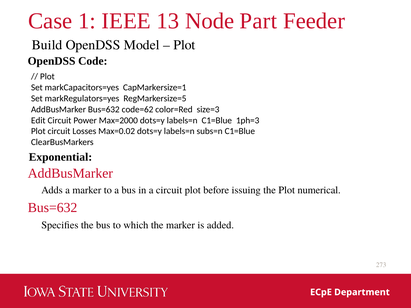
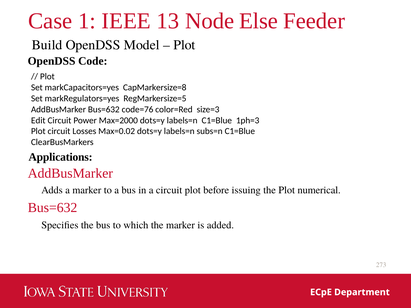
Part: Part -> Else (259, 21)
CapMarkersize=1: CapMarkersize=1 -> CapMarkersize=8 (155, 88)
code=62: code=62 -> code=76 (138, 109)
Exponential: Exponential -> Applications (61, 157)
